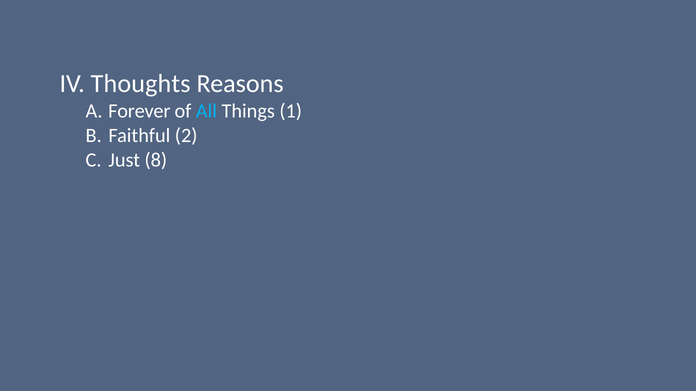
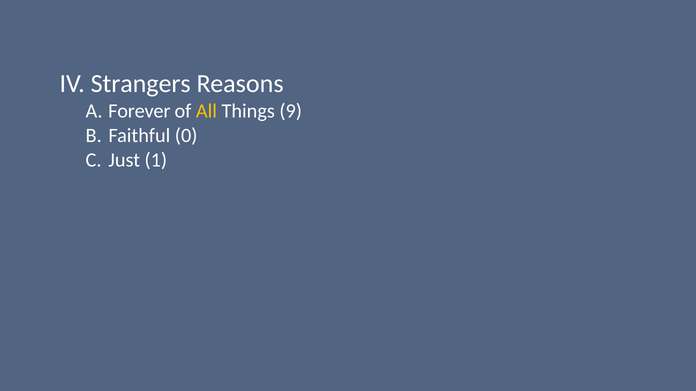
Thoughts: Thoughts -> Strangers (141, 84)
All colour: light blue -> yellow (206, 111)
1: 1 -> 9 (291, 111)
2: 2 -> 0 (186, 136)
8: 8 -> 1 (156, 160)
